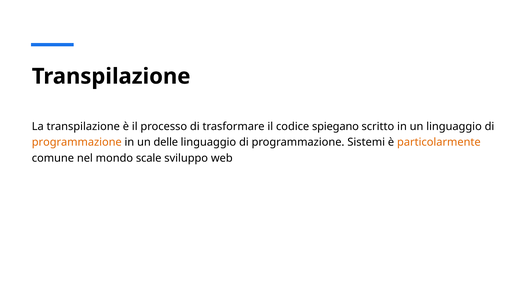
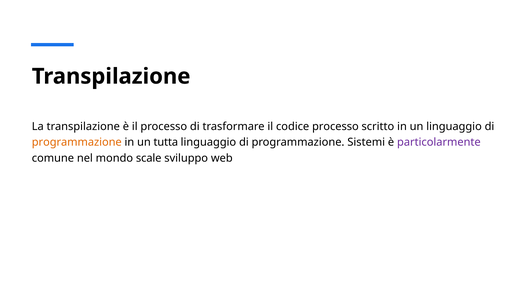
codice spiegano: spiegano -> processo (335, 127)
delle: delle -> tutta (166, 142)
particolarmente colour: orange -> purple (439, 142)
